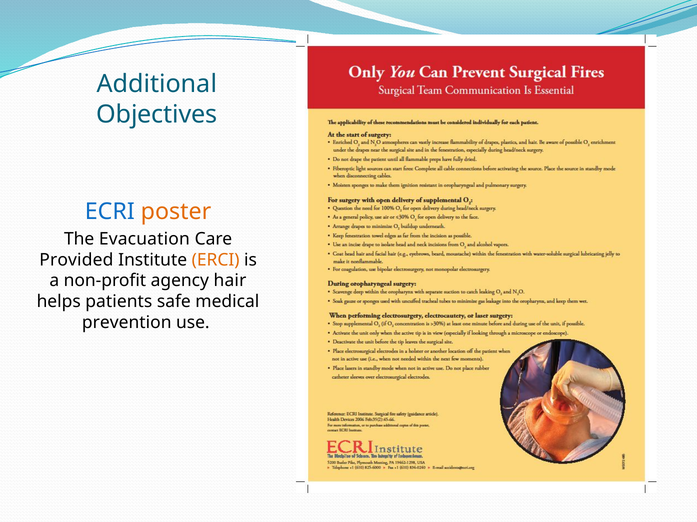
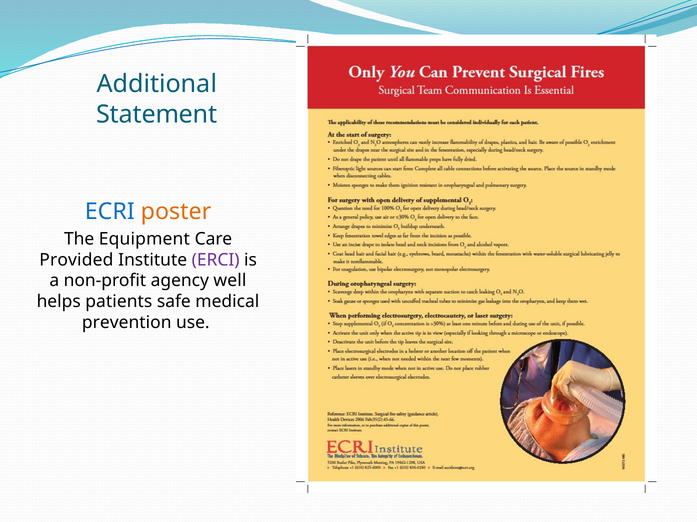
Objectives: Objectives -> Statement (157, 114)
Evacuation: Evacuation -> Equipment (144, 239)
ERCI colour: orange -> purple (216, 260)
hair: hair -> well (230, 281)
